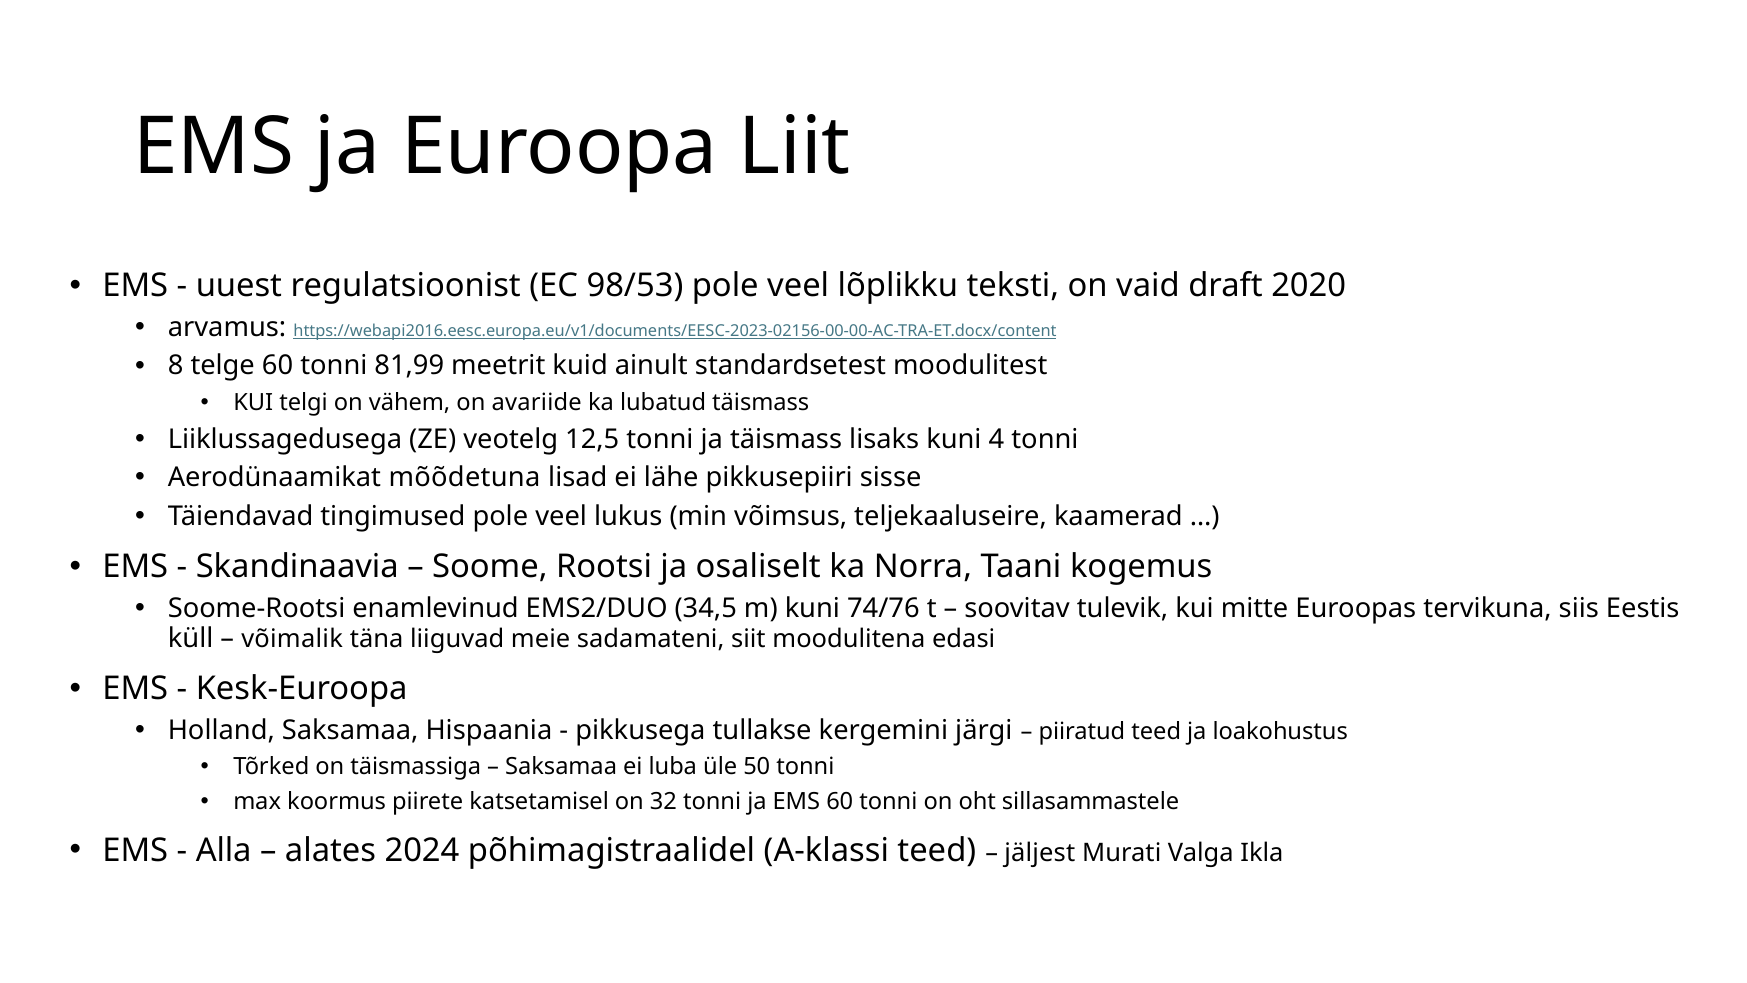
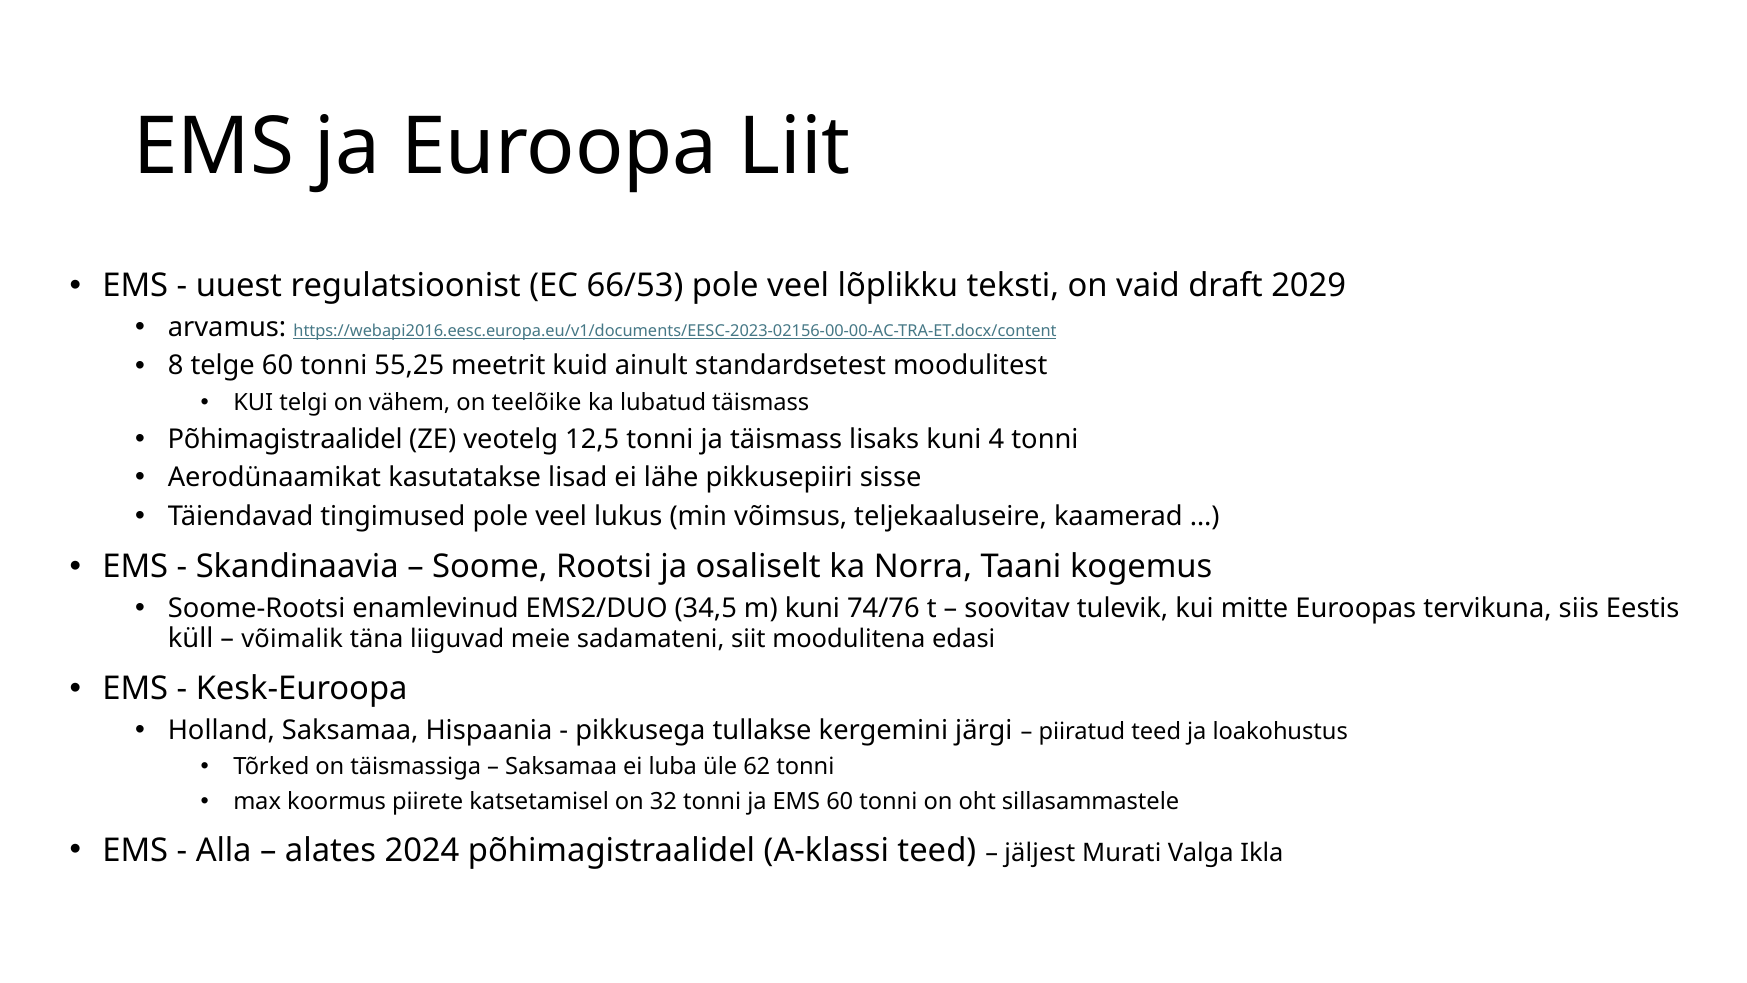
98/53: 98/53 -> 66/53 (635, 286)
2020: 2020 -> 2029 (1309, 286)
81,99: 81,99 -> 55,25 (409, 366)
avariide: avariide -> teelõike (537, 402)
Liiklussagedusega: Liiklussagedusega -> Põhimagistraalidel (285, 439)
mõõdetuna: mõõdetuna -> kasutatakse (465, 478)
50: 50 -> 62 (757, 767)
